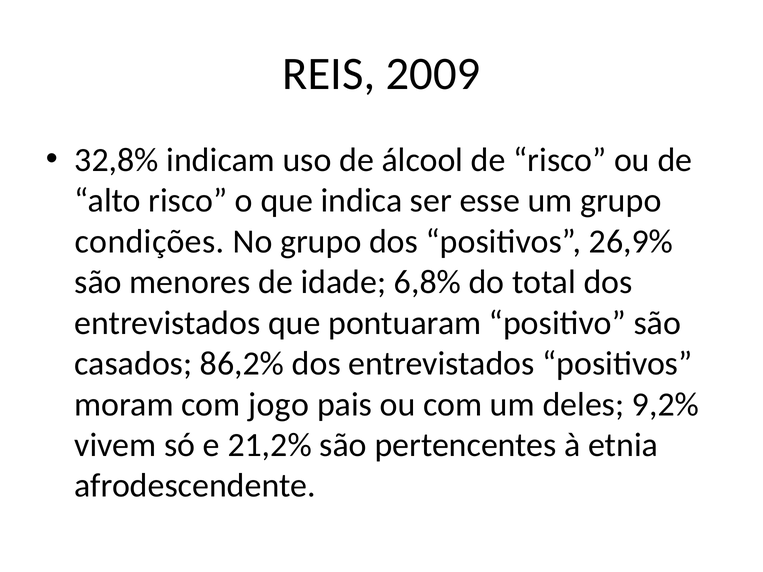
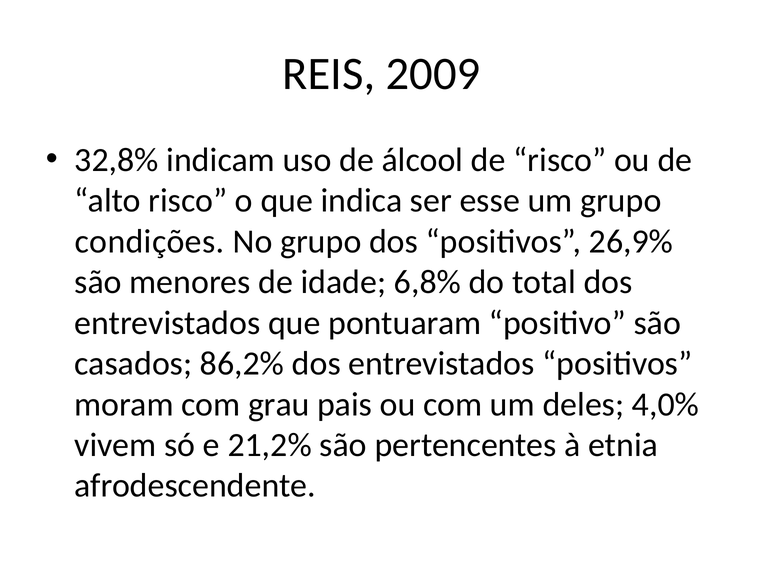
jogo: jogo -> grau (279, 404)
9,2%: 9,2% -> 4,0% (665, 404)
